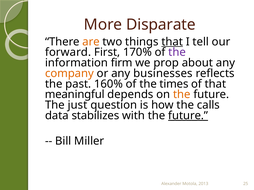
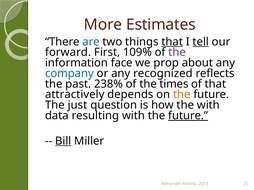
Disparate: Disparate -> Estimates (161, 25)
are colour: orange -> blue (91, 42)
tell underline: none -> present (201, 42)
170%: 170% -> 109% (137, 52)
firm: firm -> face (122, 63)
company colour: orange -> blue (69, 74)
businesses: businesses -> recognized (163, 74)
160%: 160% -> 238% (108, 84)
meaningful: meaningful -> attractively (75, 95)
the calls: calls -> with (208, 105)
stabilizes: stabilizes -> resulting (95, 116)
Bill underline: none -> present (63, 141)
